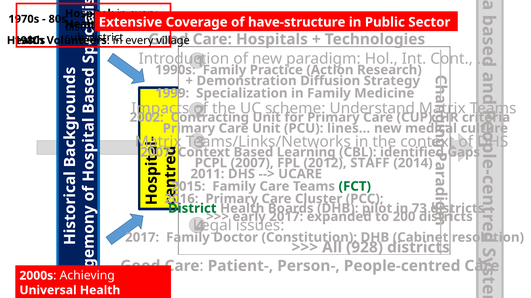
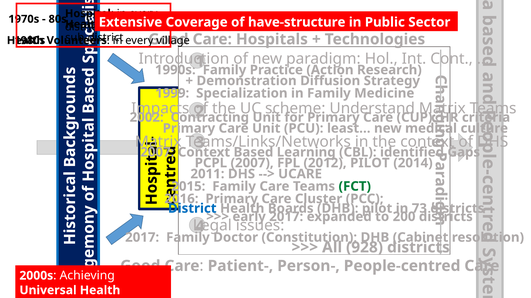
lines…: lines… -> least… (349, 129)
2012 STAFF: STAFF -> PILOT (370, 163)
District colour: green -> blue (192, 209)
